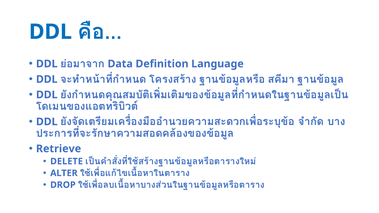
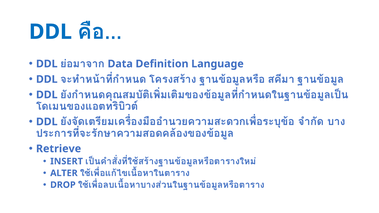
DELETE: DELETE -> INSERT (67, 161)
